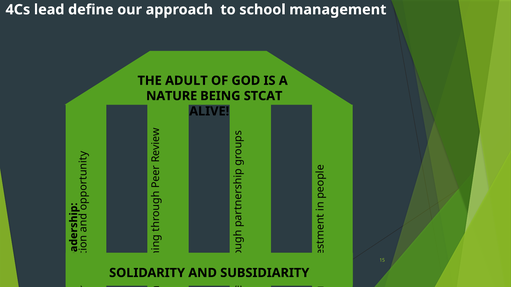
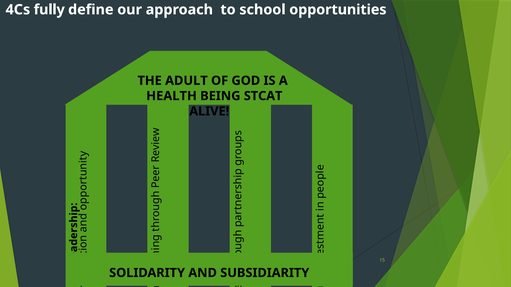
lead: lead -> fully (49, 10)
management: management -> opportunities (338, 10)
NATURE: NATURE -> HEALTH (172, 96)
